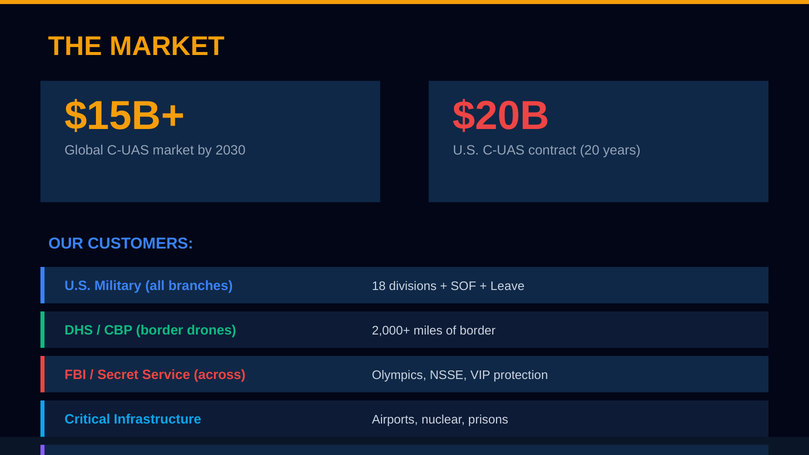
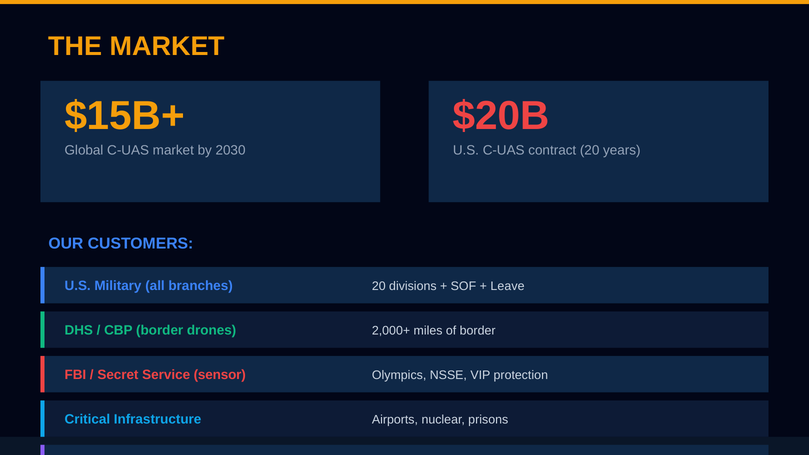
branches 18: 18 -> 20 (379, 286)
across: across -> sensor (220, 375)
